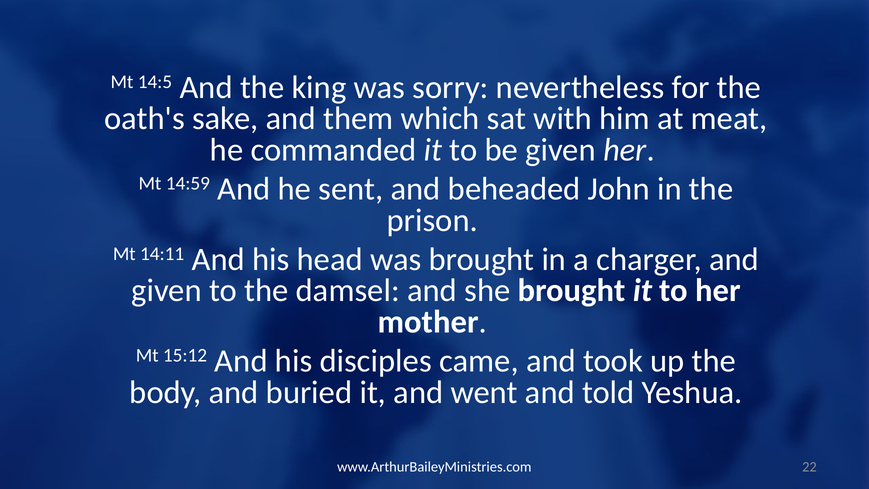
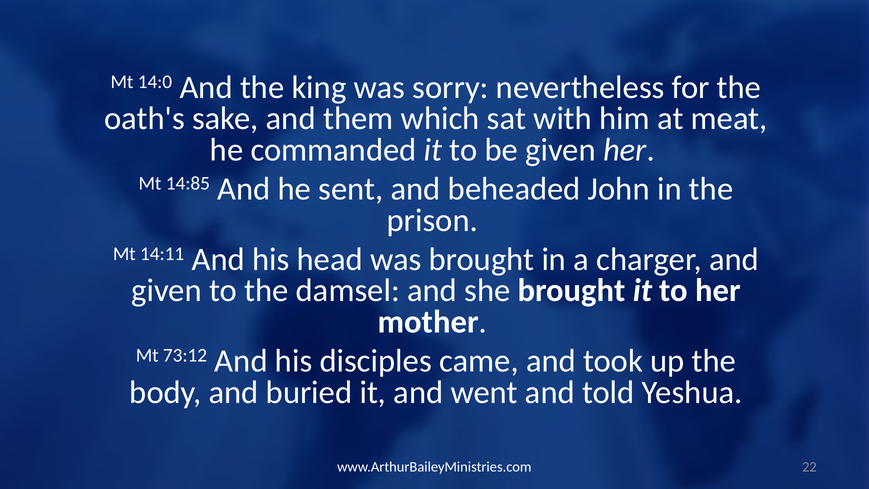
14:5: 14:5 -> 14:0 (155, 82)
14:59: 14:59 -> 14:85 (188, 184)
15:12: 15:12 -> 73:12 (185, 355)
